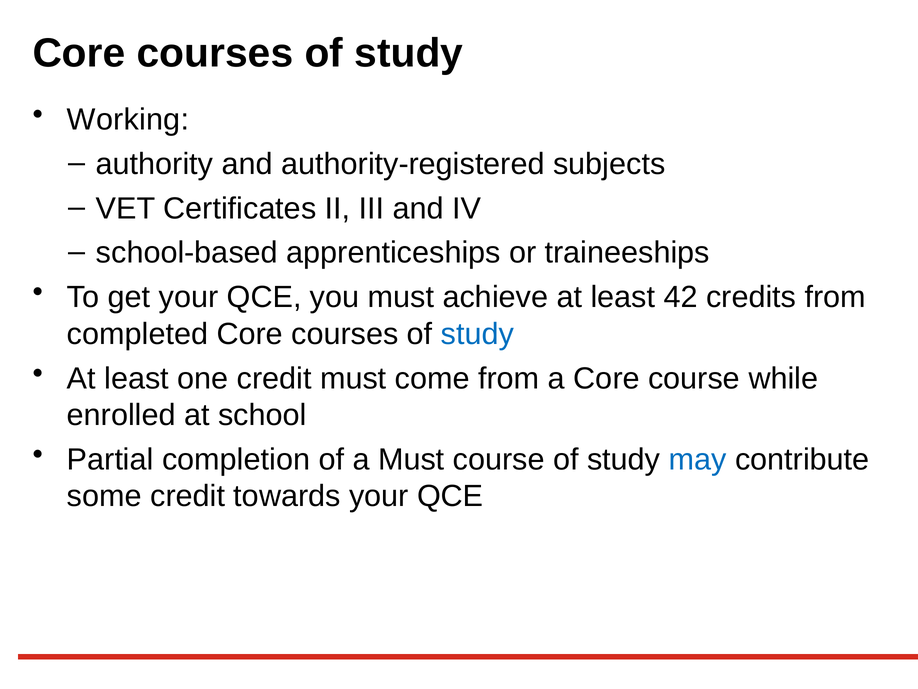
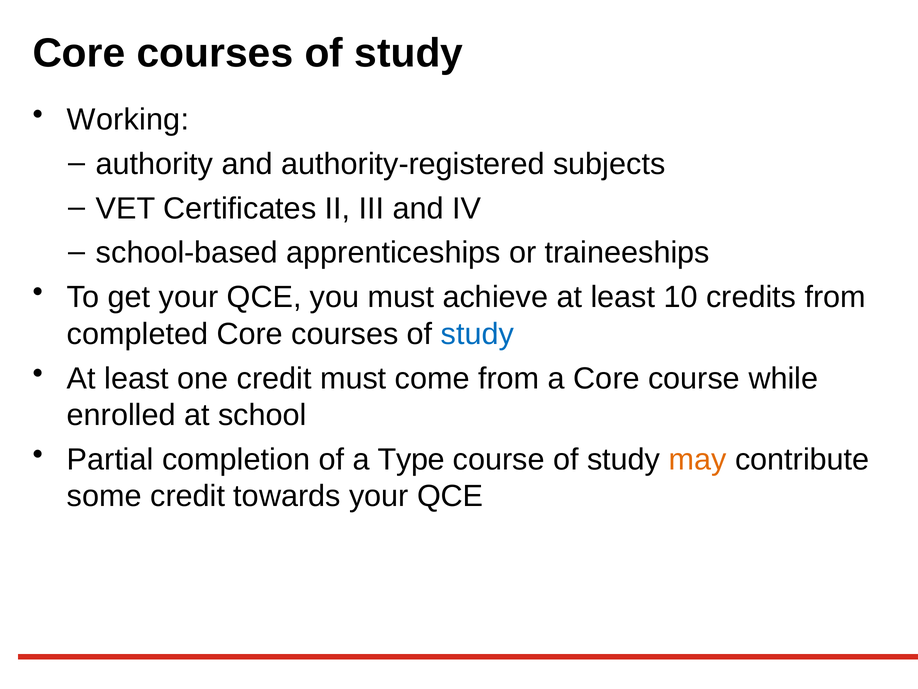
42: 42 -> 10 (681, 297)
a Must: Must -> Type (411, 459)
may colour: blue -> orange (698, 459)
